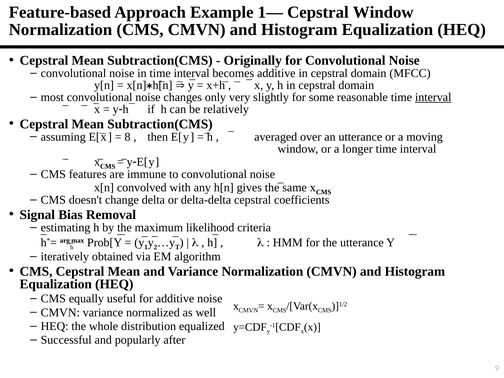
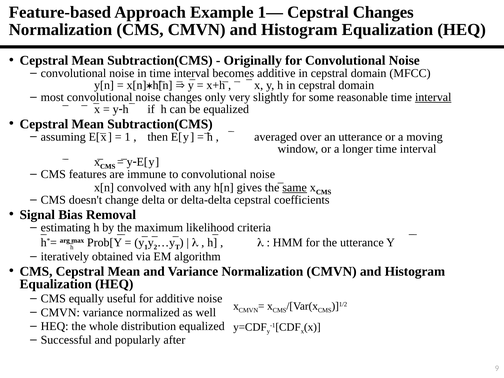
Cepstral Window: Window -> Changes (383, 12)
be relatively: relatively -> equalized (226, 109)
8: 8 -> 1 (128, 137)
same underline: none -> present (295, 188)
